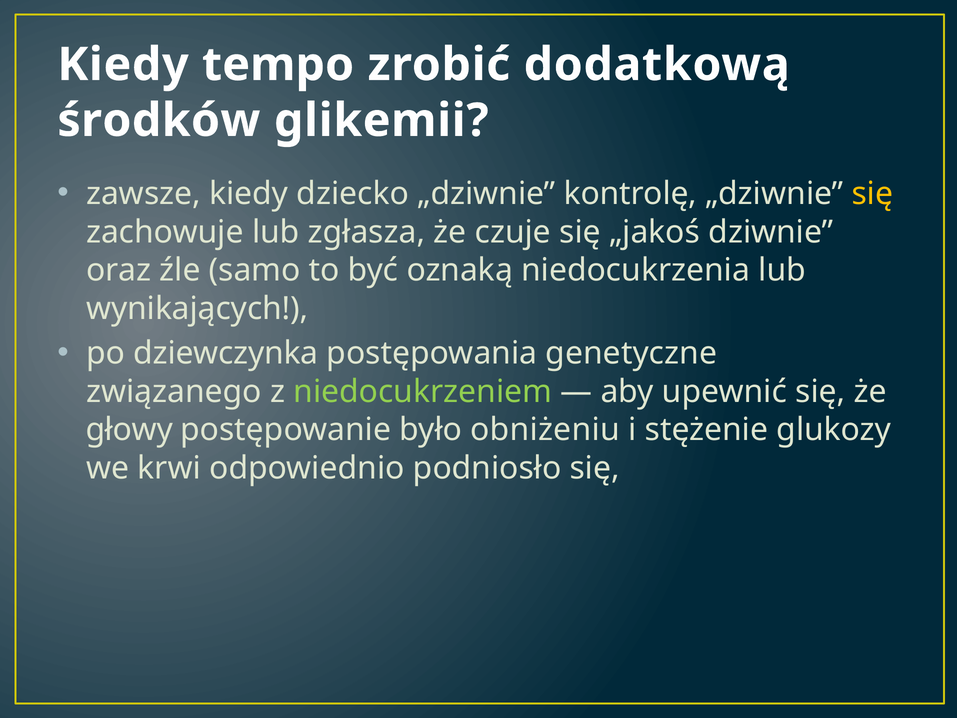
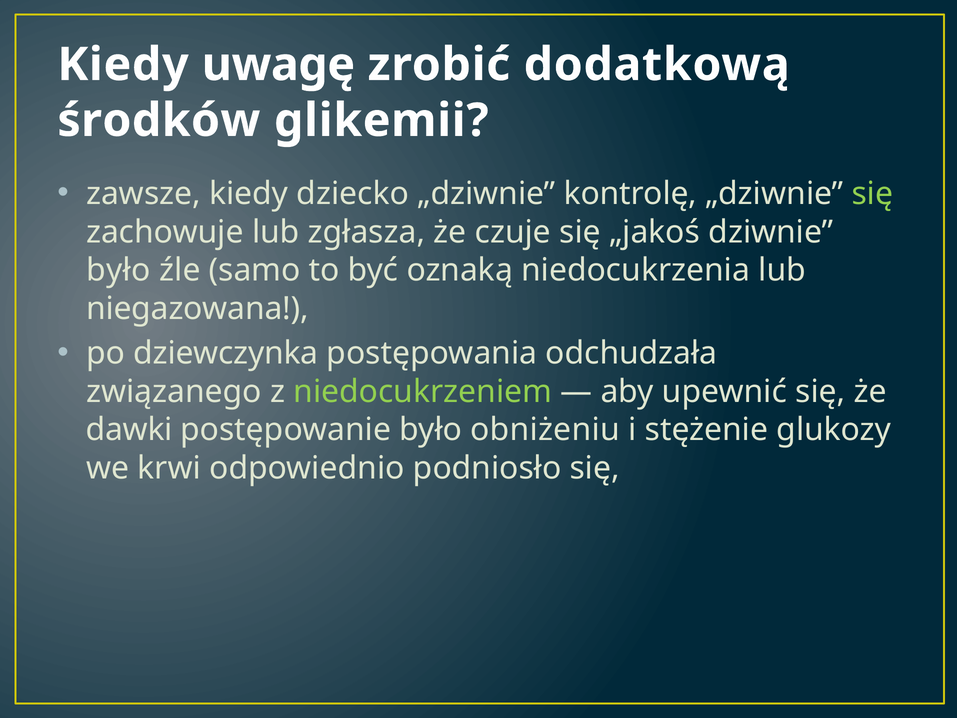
tempo: tempo -> uwagę (278, 65)
się colour: yellow -> light green (872, 194)
oraz: oraz -> było (118, 270)
wynikających: wynikających -> niegazowana (197, 308)
genetyczne: genetyczne -> odchudzała (631, 353)
głowy: głowy -> dawki (129, 430)
